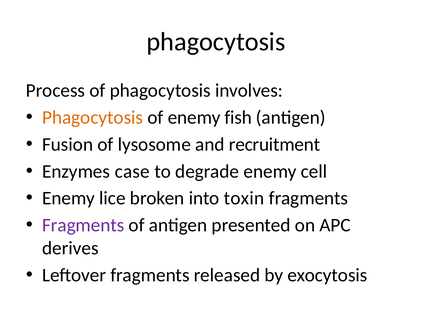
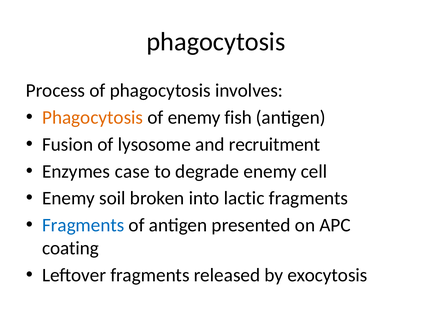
lice: lice -> soil (112, 198)
toxin: toxin -> lactic (244, 198)
Fragments colour: purple -> blue (83, 225)
derives: derives -> coating (70, 248)
